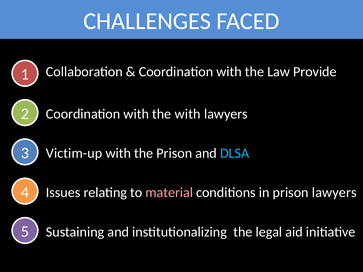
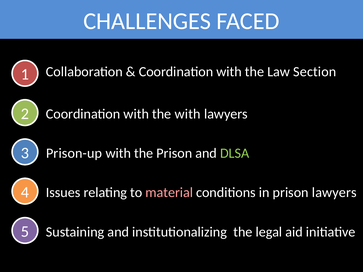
Provide: Provide -> Section (315, 72)
Victim-up: Victim-up -> Prison-up (74, 153)
DLSA colour: light blue -> light green (235, 153)
